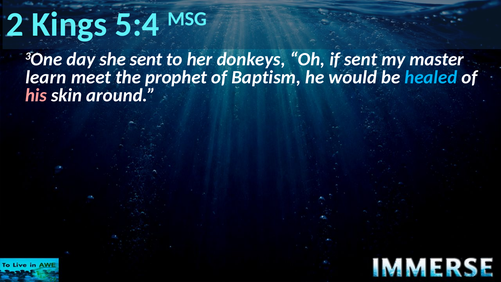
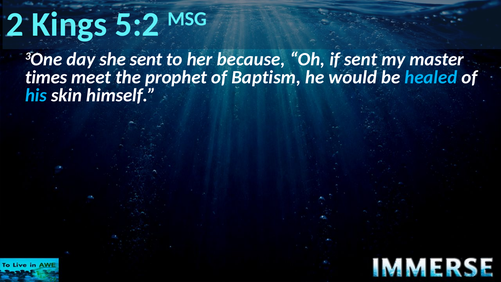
5:4: 5:4 -> 5:2 (137, 24)
donkeys: donkeys -> because (251, 59)
learn: learn -> times (46, 77)
his colour: pink -> light blue (36, 95)
around: around -> himself (121, 95)
